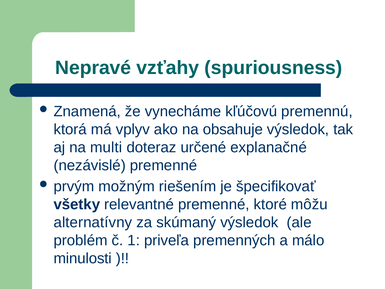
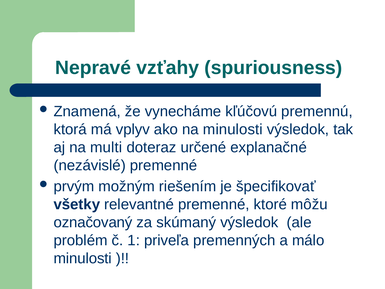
na obsahuje: obsahuje -> minulosti (233, 129)
alternatívny: alternatívny -> označovaný (93, 222)
